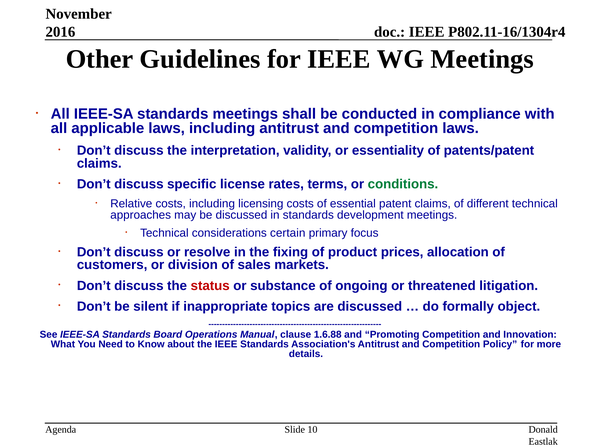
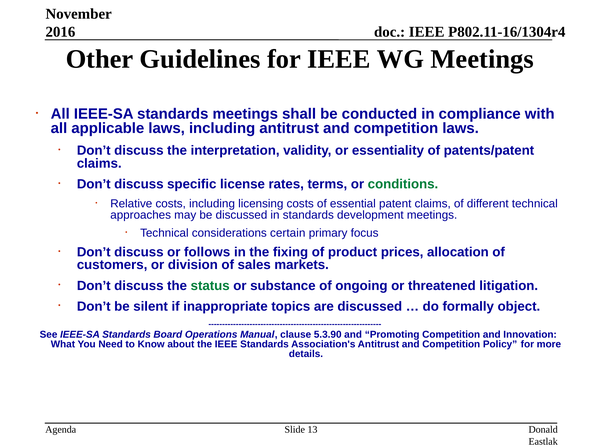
resolve: resolve -> follows (207, 252)
status colour: red -> green (210, 285)
1.6.88: 1.6.88 -> 5.3.90 (328, 334)
10: 10 -> 13 (312, 429)
